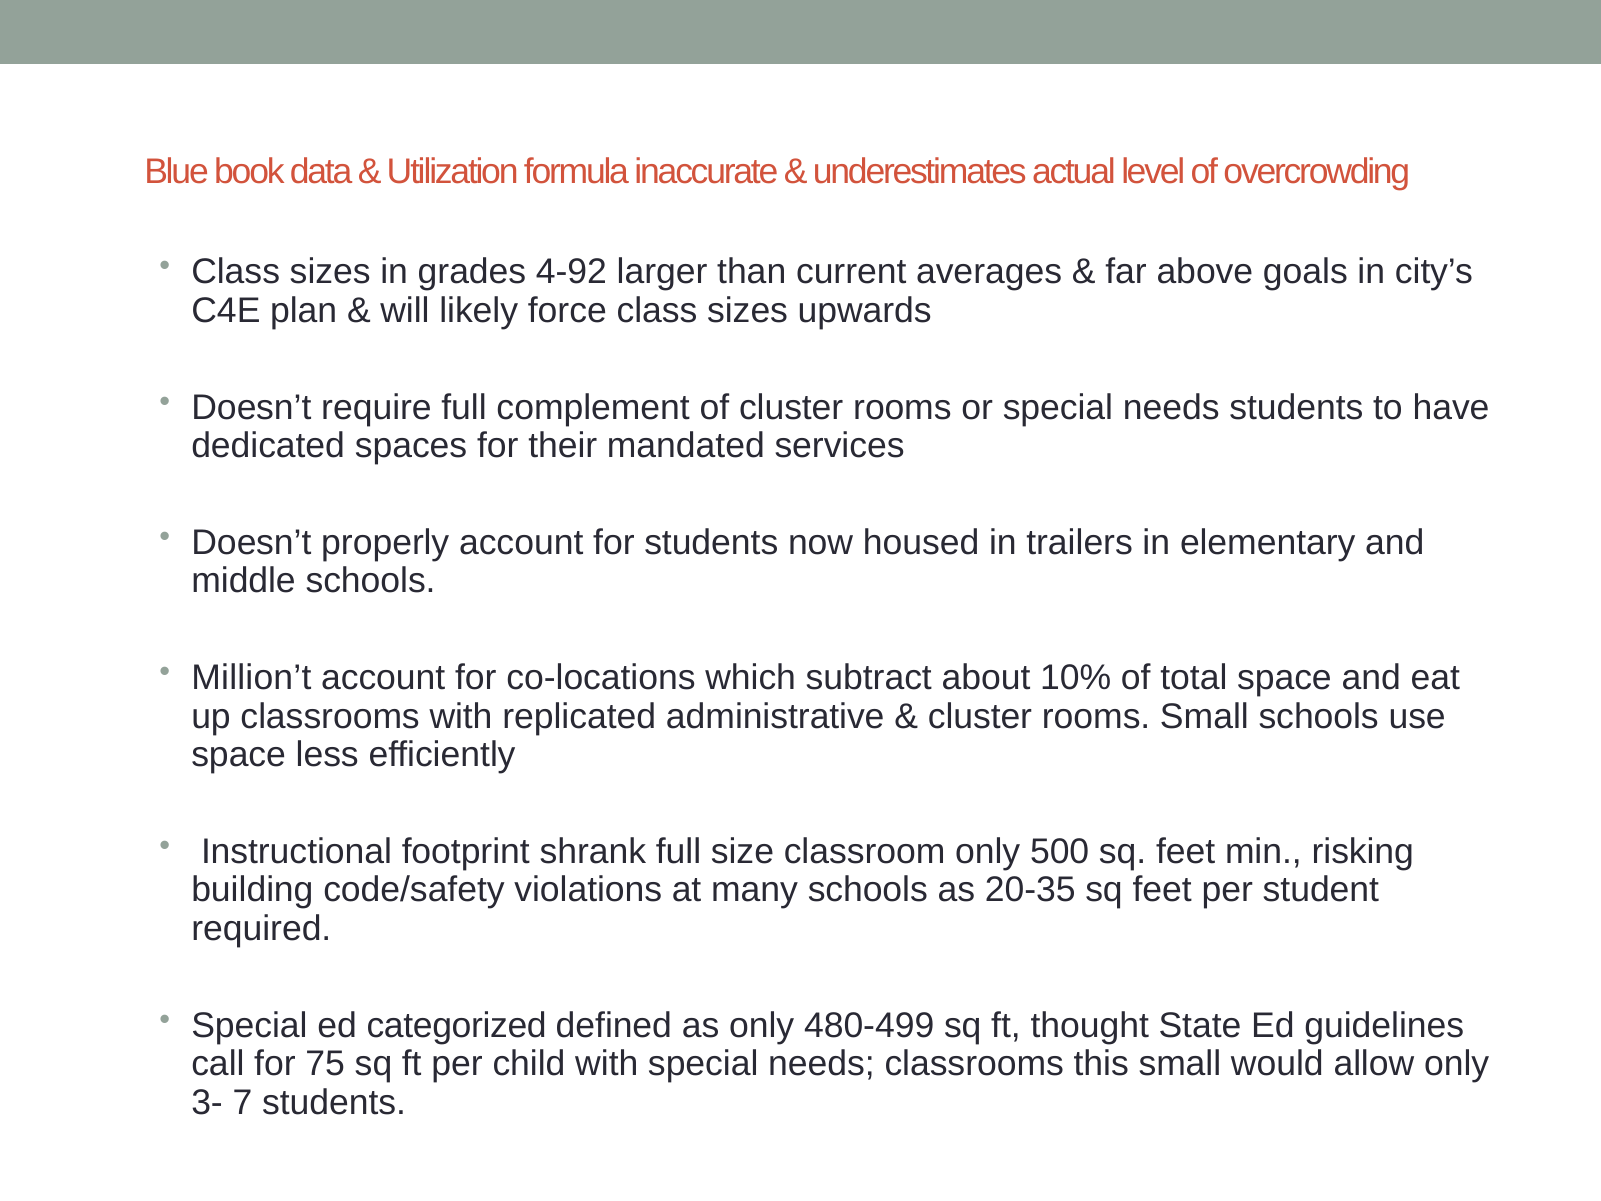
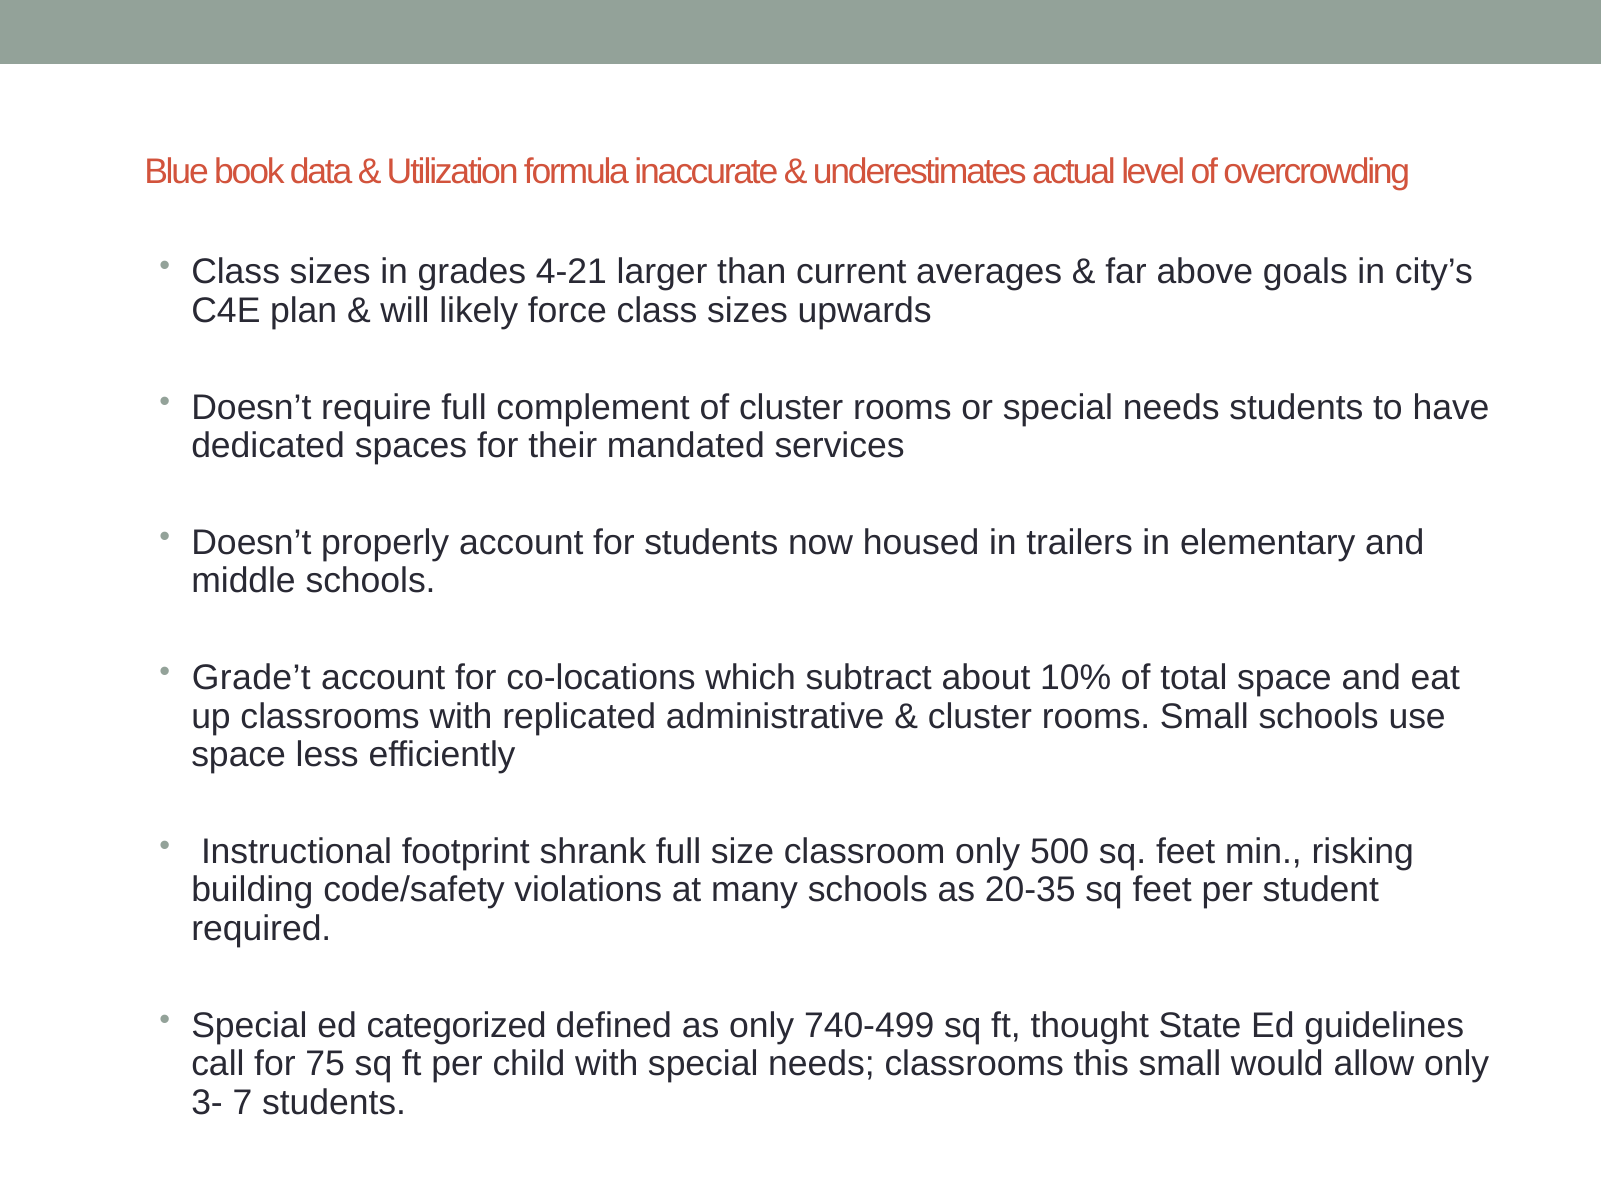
4-92: 4-92 -> 4-21 (571, 272)
Million’t: Million’t -> Grade’t (251, 678)
480-499: 480-499 -> 740-499 (869, 1025)
